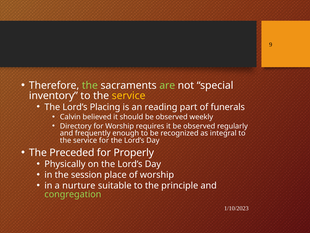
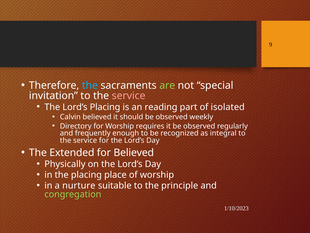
the colour: light green -> light blue (90, 85)
inventory: inventory -> invitation (53, 95)
service colour: yellow -> pink (129, 95)
funerals: funerals -> isolated (228, 107)
Preceded: Preceded -> Extended (72, 152)
for Properly: Properly -> Believed (134, 152)
the session: session -> placing (86, 174)
